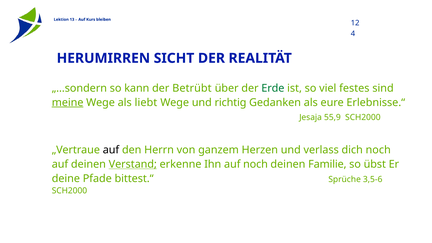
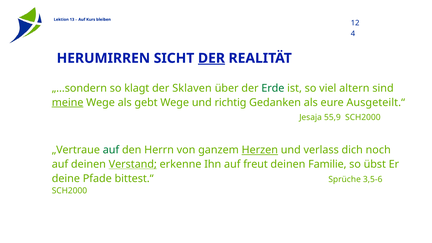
DER underline: none -> present (211, 58)
kann: kann -> klagt (137, 88)
Betrübt: Betrübt -> Sklaven (192, 88)
festes: festes -> altern (354, 88)
liebt: liebt -> gebt (146, 102)
Erlebnisse.“: Erlebnisse.“ -> Ausgeteilt.“ (376, 102)
auf colour: black -> green (111, 150)
Herzen underline: none -> present (260, 150)
auf noch: noch -> freut (256, 164)
